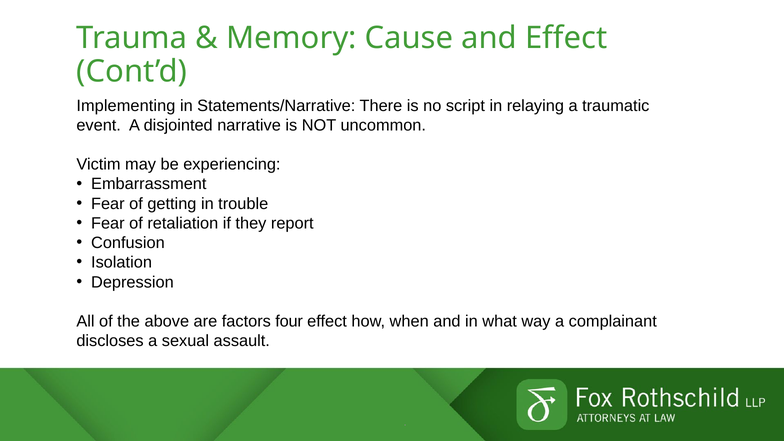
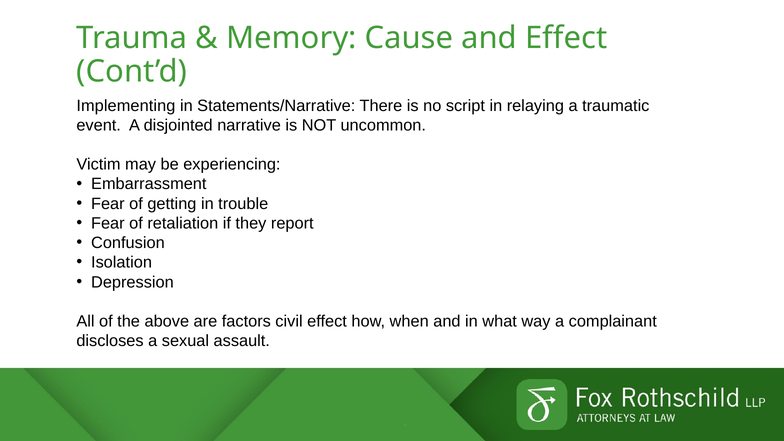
four: four -> civil (289, 321)
